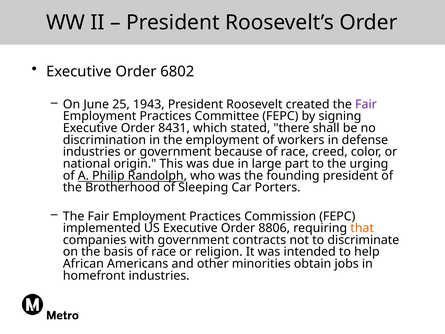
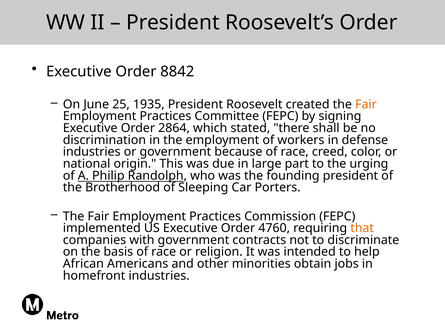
6802: 6802 -> 8842 (177, 71)
1943: 1943 -> 1935 (149, 104)
Fair colour: purple -> orange (366, 104)
8431: 8431 -> 2864 (174, 128)
8806: 8806 -> 4760 (274, 228)
